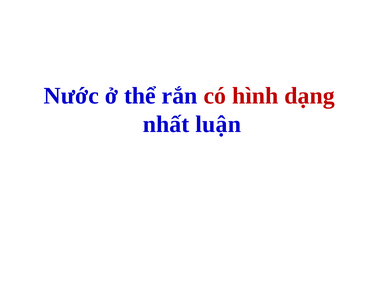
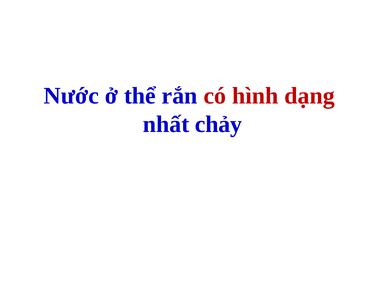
luận: luận -> chảy (218, 124)
